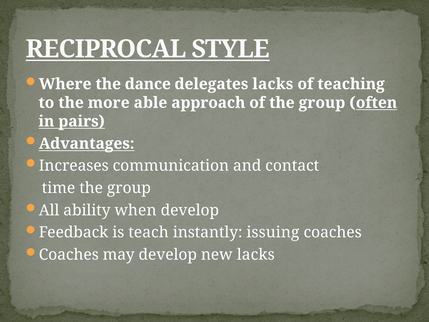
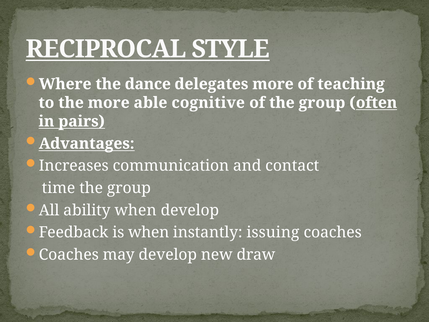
delegates lacks: lacks -> more (273, 84)
approach: approach -> cognitive (208, 103)
is teach: teach -> when (149, 232)
new lacks: lacks -> draw (256, 255)
